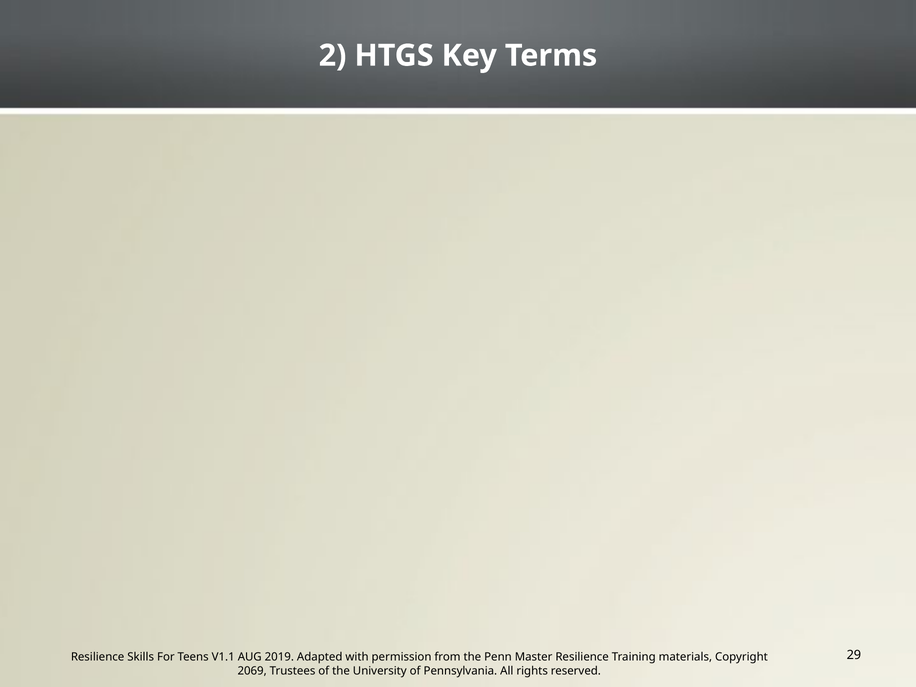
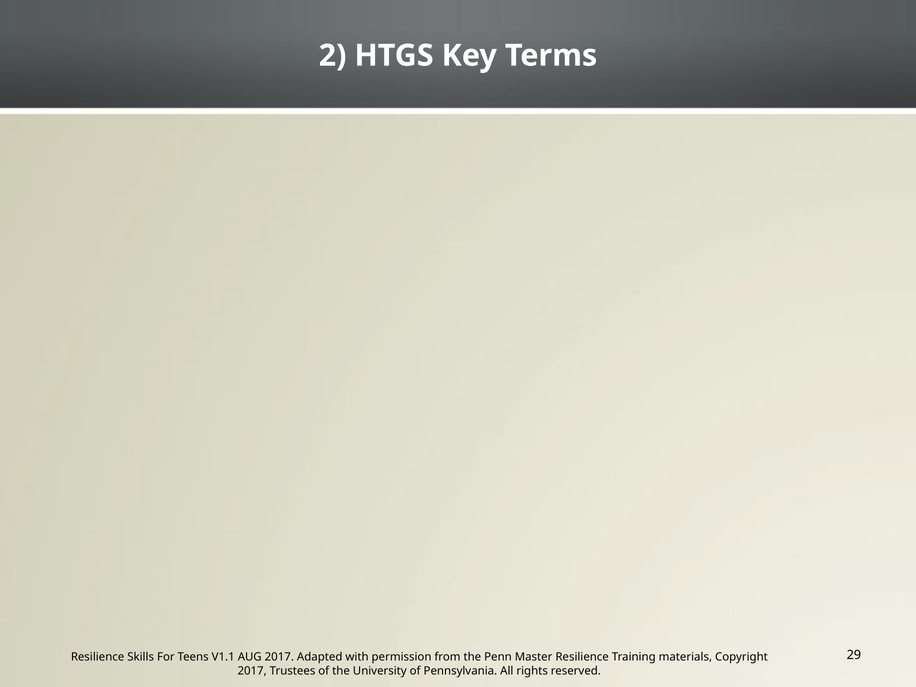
AUG 2019: 2019 -> 2017 (279, 657)
2069: 2069 -> 2017 (252, 671)
